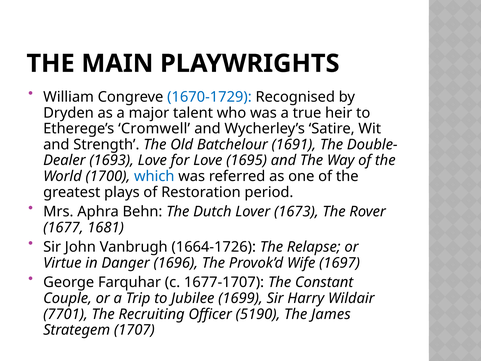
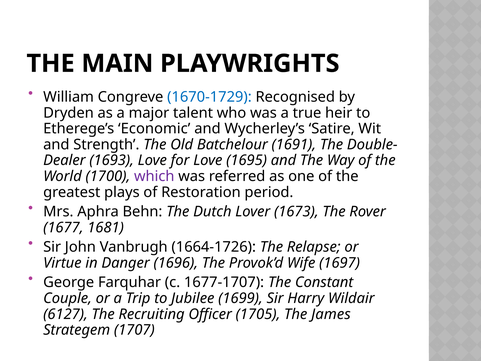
Cromwell: Cromwell -> Economic (154, 129)
which colour: blue -> purple (154, 176)
7701: 7701 -> 6127 (66, 314)
5190: 5190 -> 1705 (258, 314)
